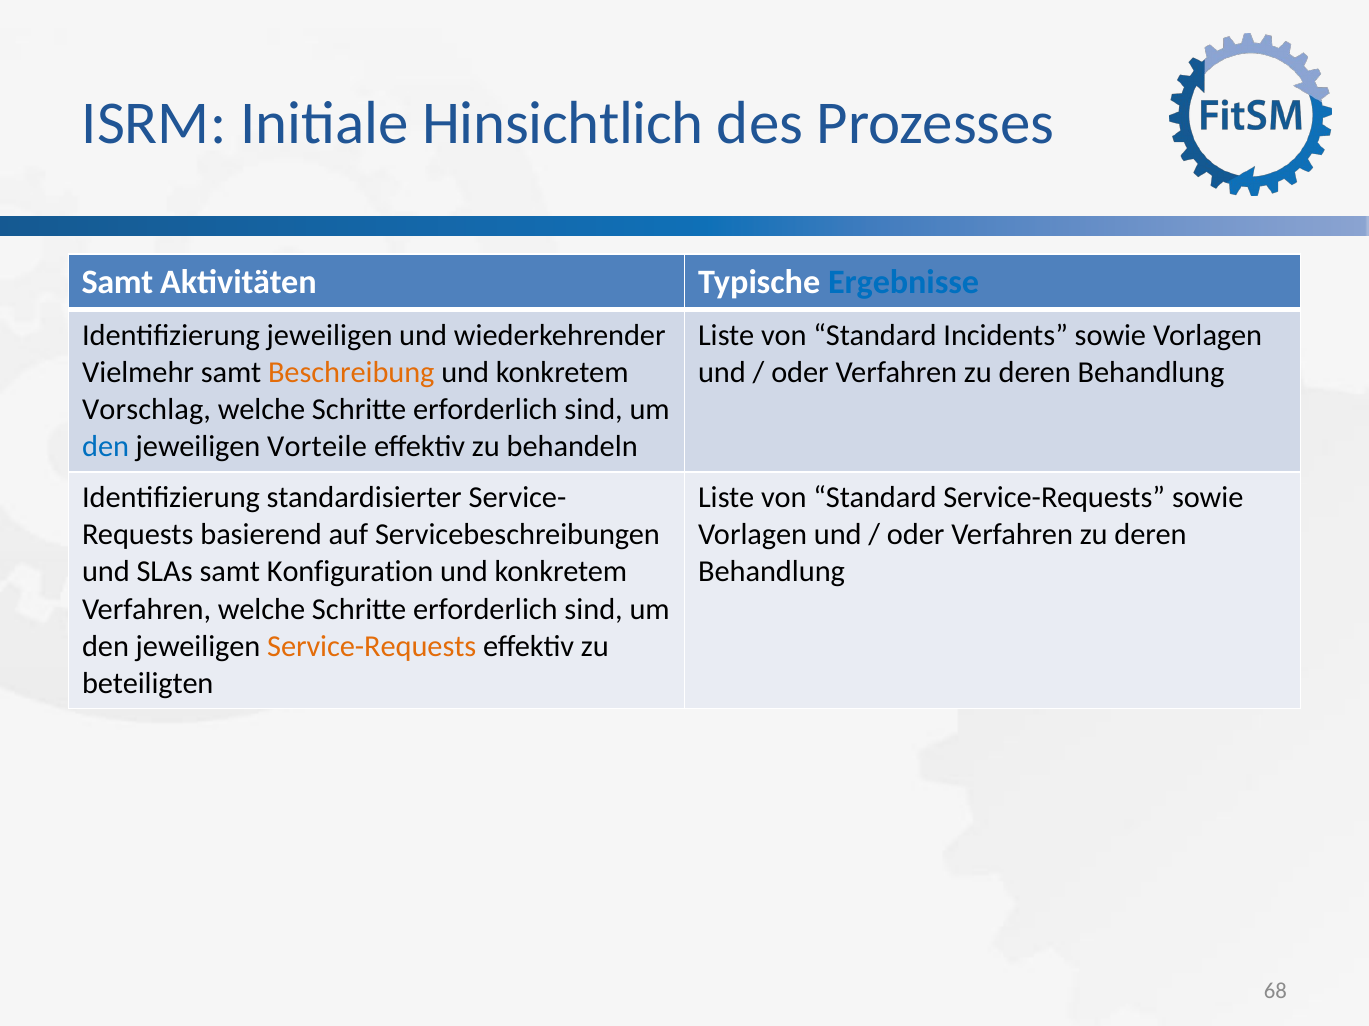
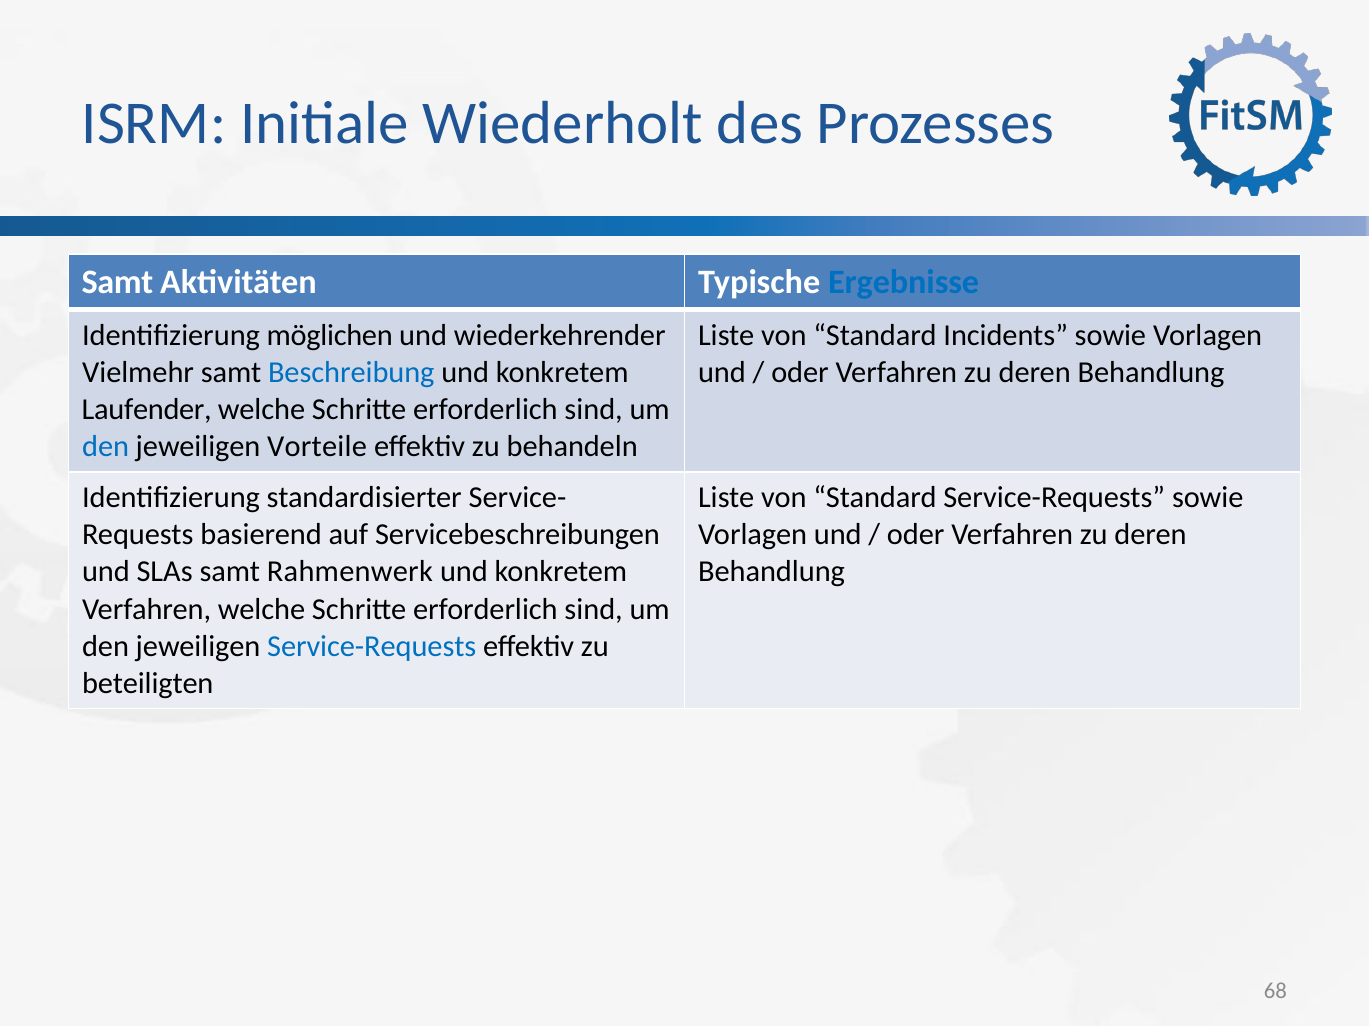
Hinsichtlich: Hinsichtlich -> Wiederholt (563, 124)
Identifizierung jeweiligen: jeweiligen -> möglichen (330, 335)
Beschreibung colour: orange -> blue (351, 373)
Vorschlag: Vorschlag -> Laufender (147, 410)
Konfiguration: Konfiguration -> Rahmenwerk (350, 572)
Service-Requests colour: orange -> blue (372, 647)
